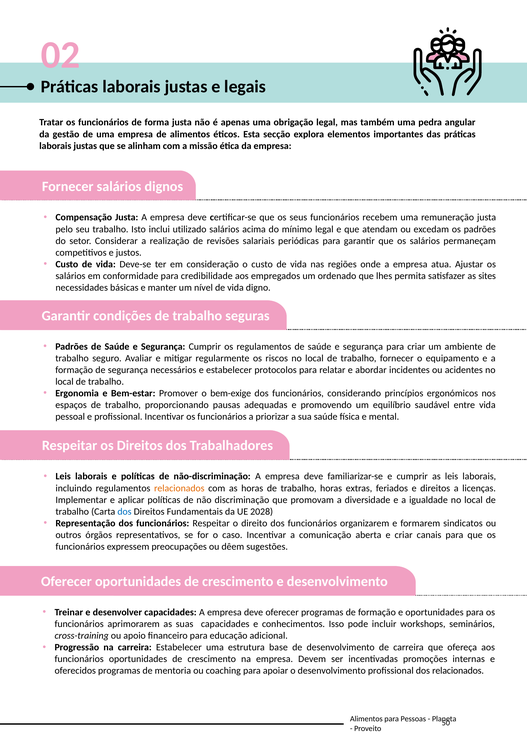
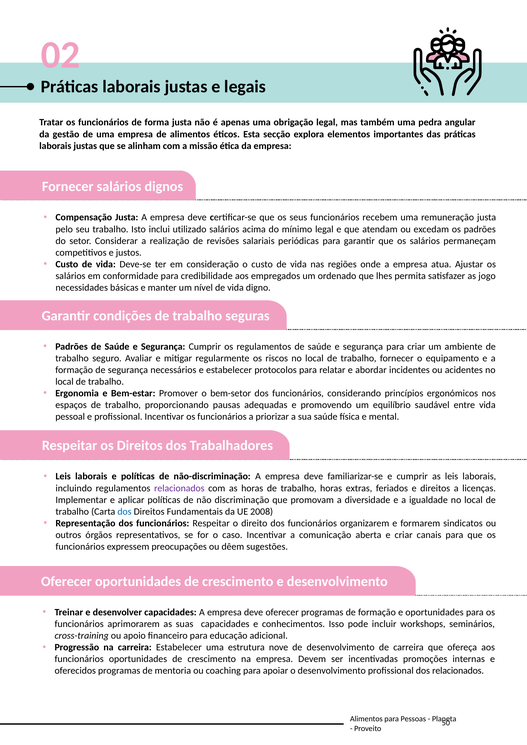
sites: sites -> jogo (487, 276)
bem-exige: bem-exige -> bem-setor (231, 393)
relacionados colour: orange -> purple (179, 488)
2028: 2028 -> 2008 (262, 512)
base: base -> nove (279, 648)
